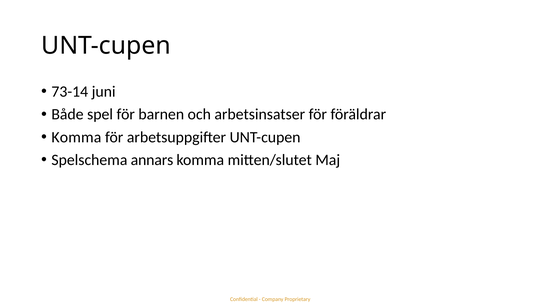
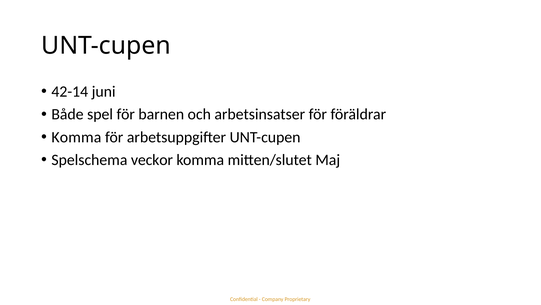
73-14: 73-14 -> 42-14 (70, 91)
annars: annars -> veckor (152, 160)
